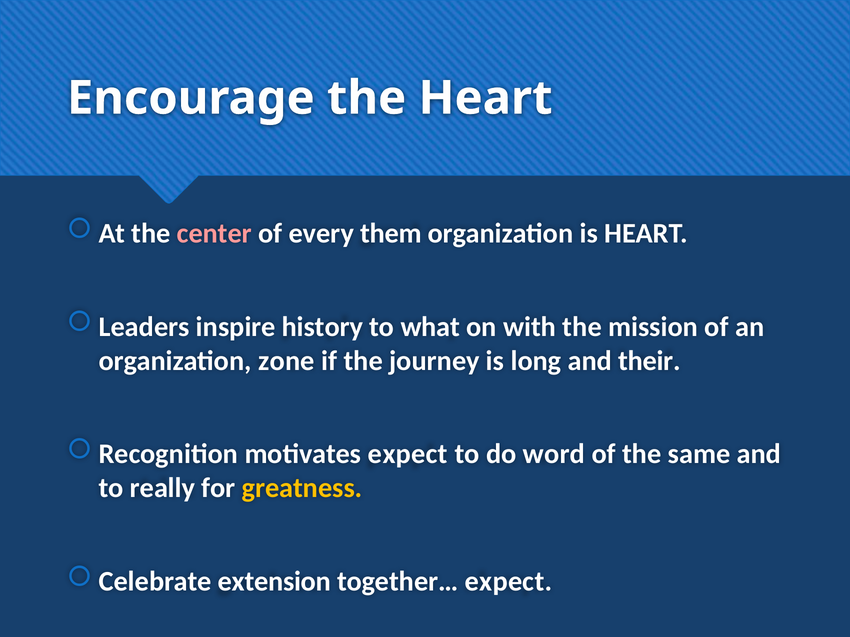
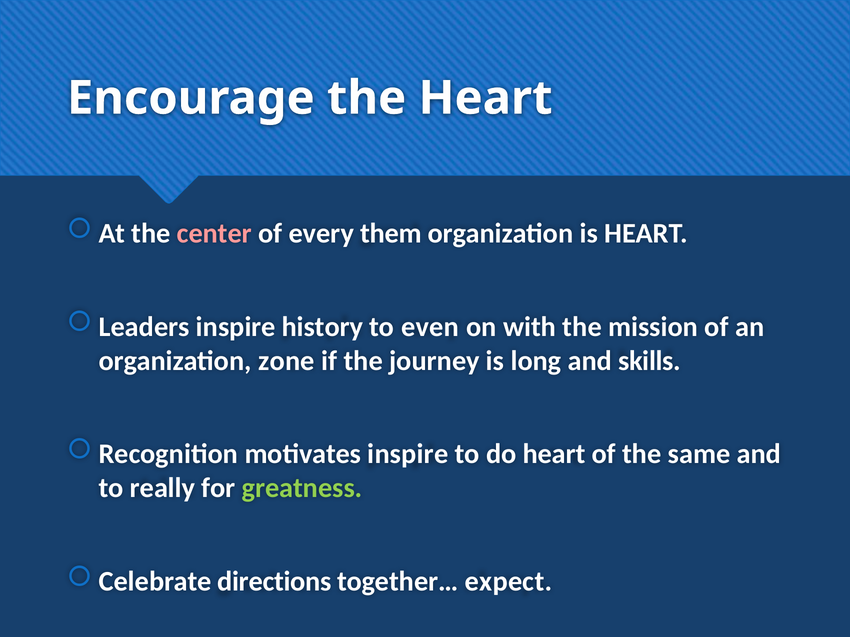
what: what -> even (430, 327)
their: their -> skills (650, 361)
motivates expect: expect -> inspire (408, 454)
do word: word -> heart (554, 454)
greatness colour: yellow -> light green (302, 488)
extension: extension -> directions (274, 582)
